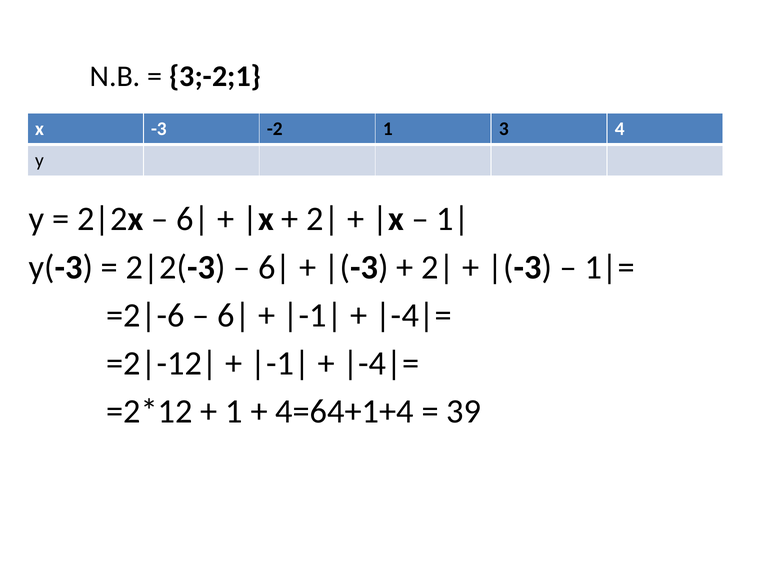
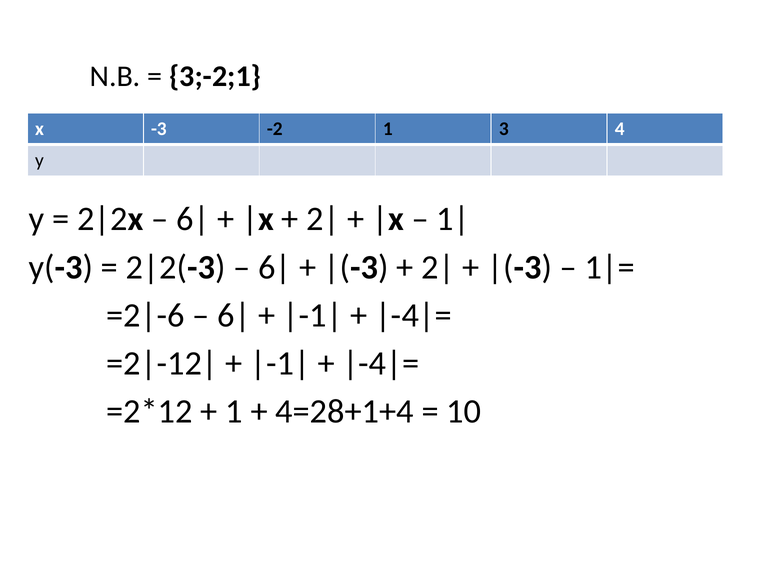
4=64+1+4: 4=64+1+4 -> 4=28+1+4 (345, 412)
39: 39 -> 10 (464, 412)
